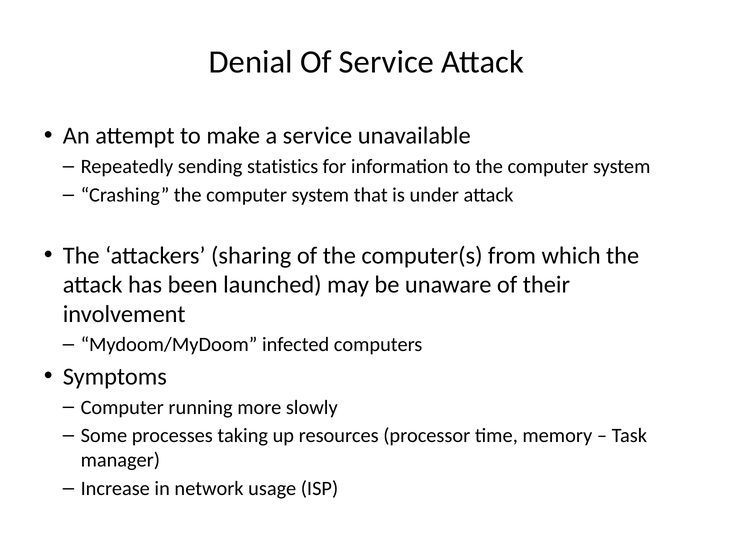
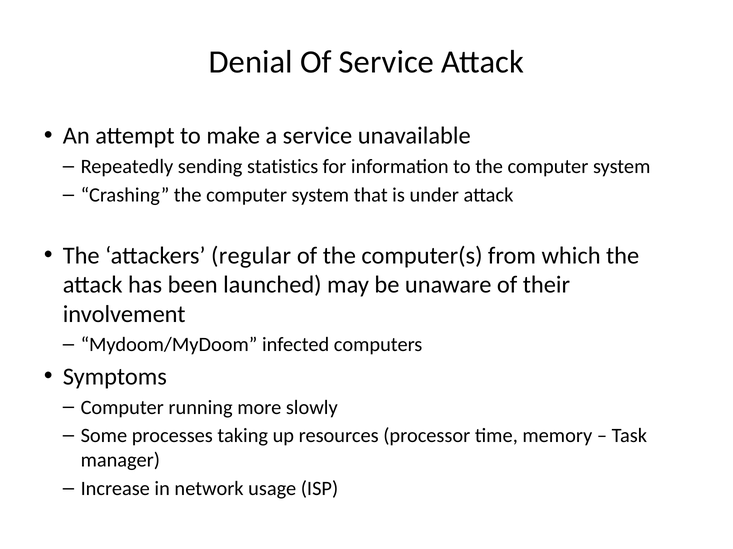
sharing: sharing -> regular (251, 256)
